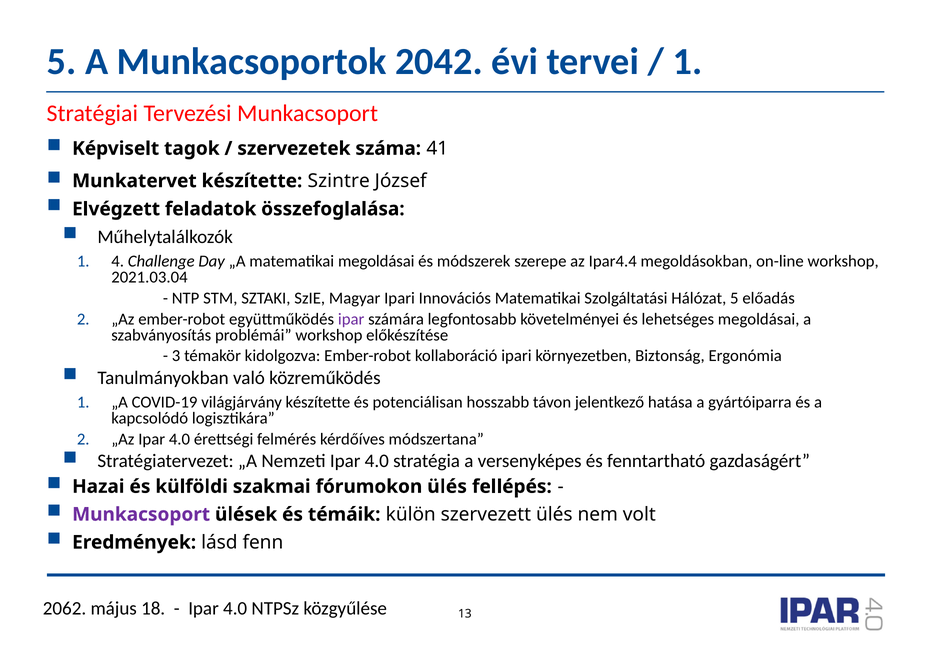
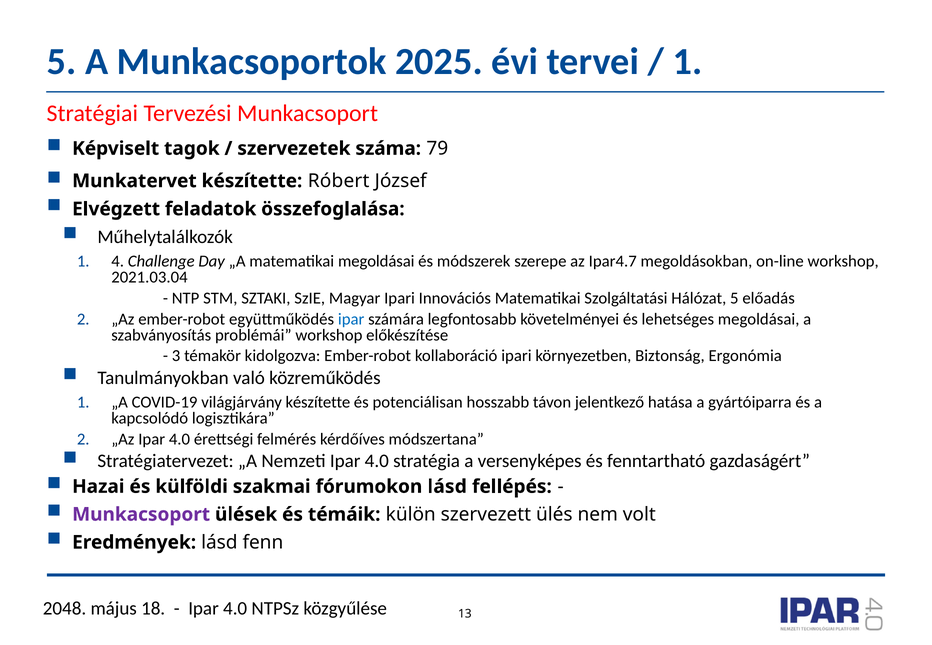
2042: 2042 -> 2025 (439, 62)
41: 41 -> 79 (437, 149)
Szintre: Szintre -> Róbert (339, 181)
Ipar4.4: Ipar4.4 -> Ipar4.7 (613, 261)
ipar colour: purple -> blue (351, 319)
fórumokon ülés: ülés -> lásd (447, 487)
2062: 2062 -> 2048 (65, 609)
